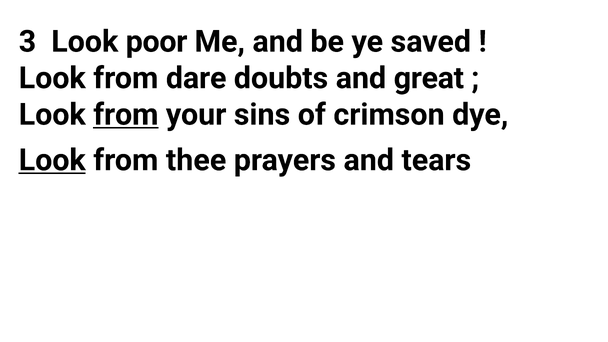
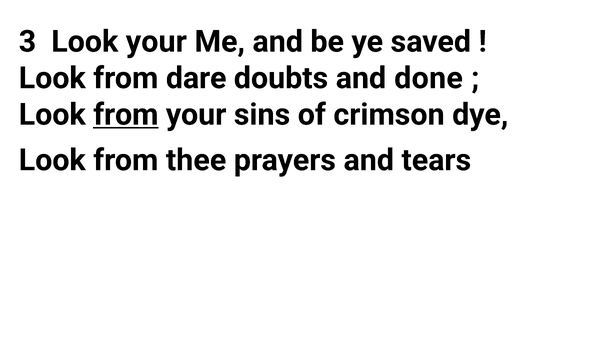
Look poor: poor -> your (156, 42)
great: great -> done (429, 78)
Look underline: present -> none (52, 160)
